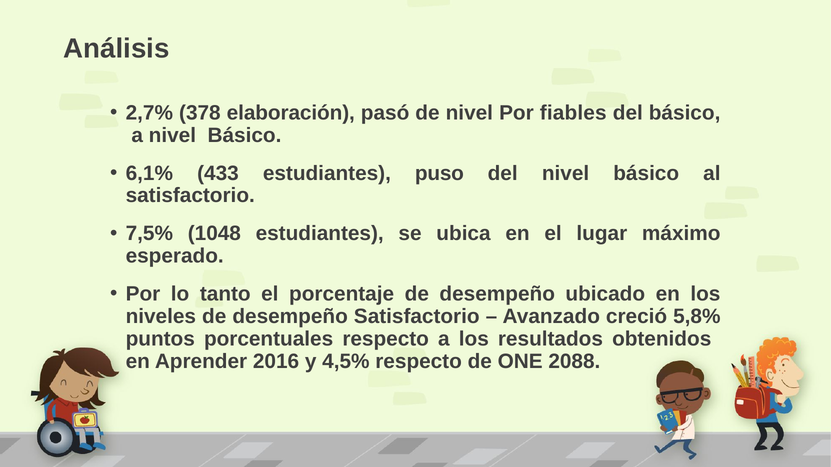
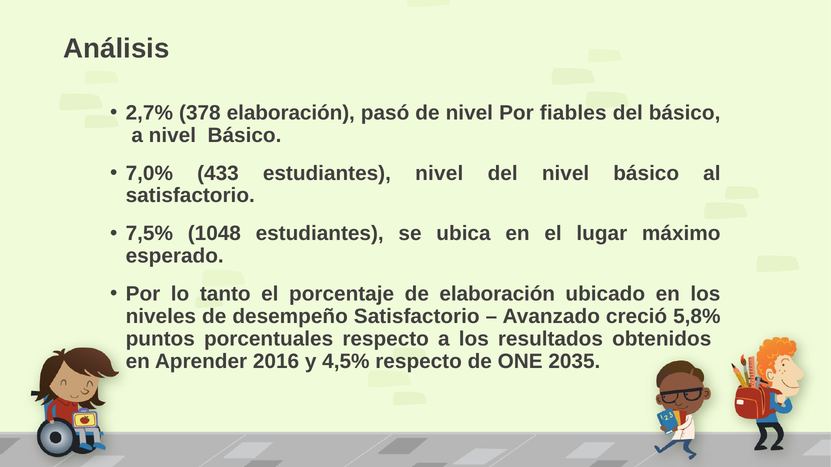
6,1%: 6,1% -> 7,0% (149, 173)
estudiantes puso: puso -> nivel (439, 173)
porcentaje de desempeño: desempeño -> elaboración (497, 294)
2088: 2088 -> 2035 (574, 361)
